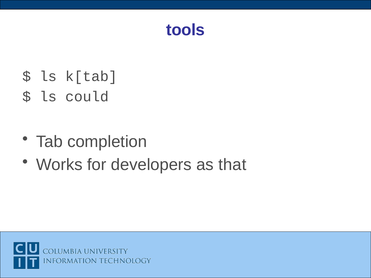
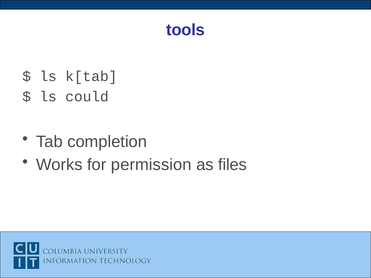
developers: developers -> permission (151, 165)
that: that -> files (233, 165)
